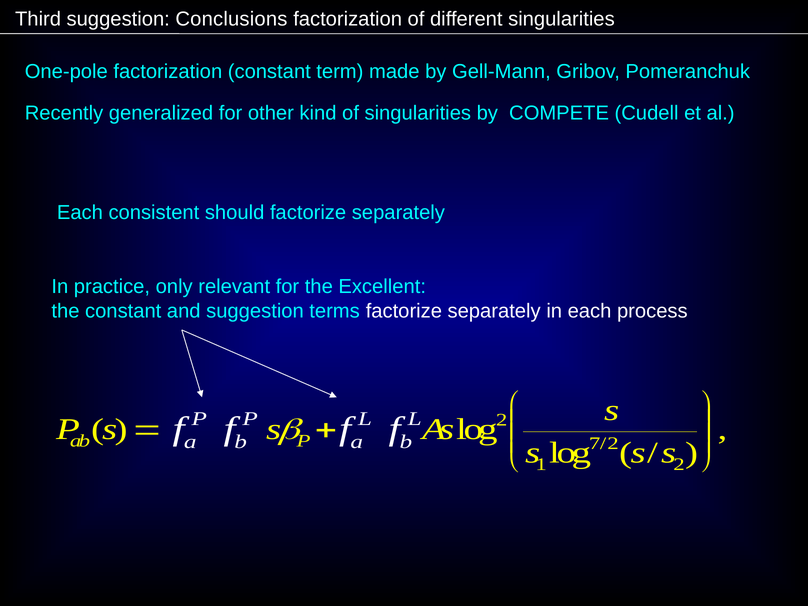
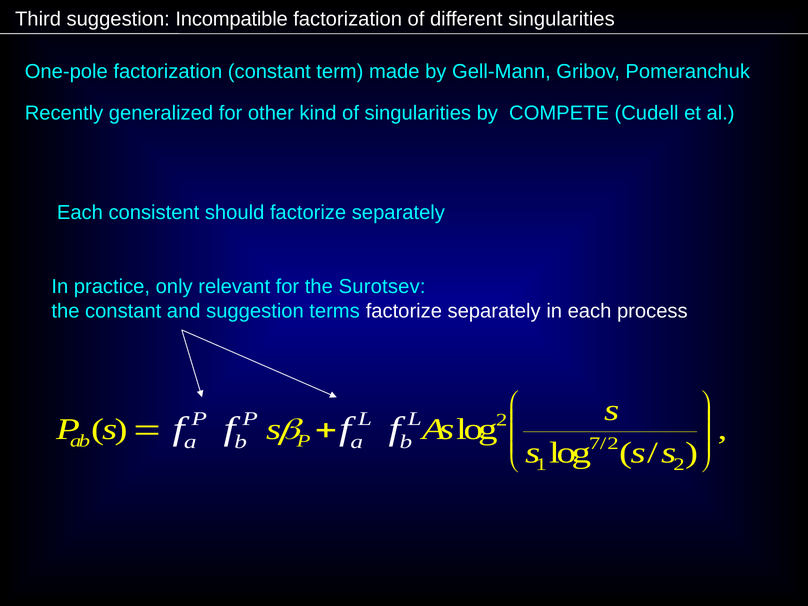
Conclusions: Conclusions -> Incompatible (232, 19)
Excellent: Excellent -> Surotsev (382, 287)
